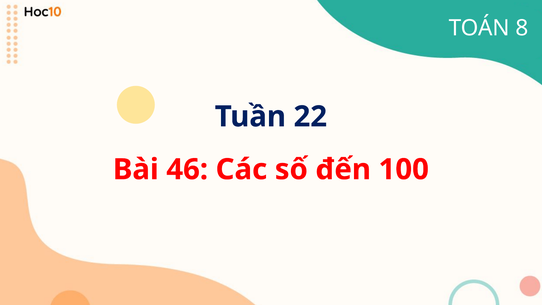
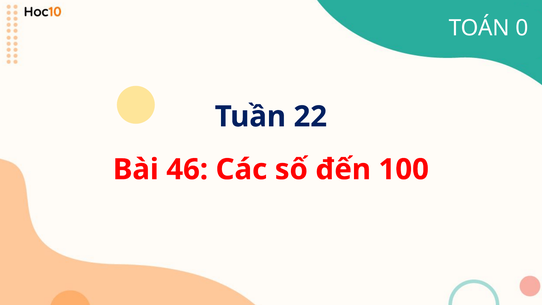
8: 8 -> 0 (522, 28)
